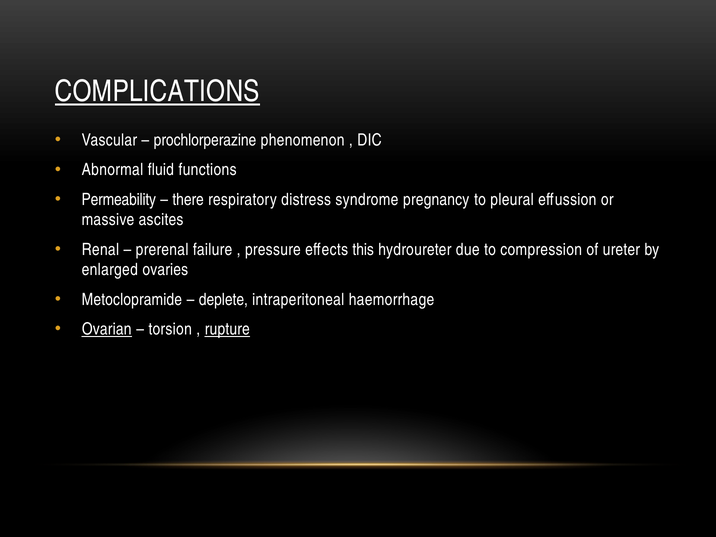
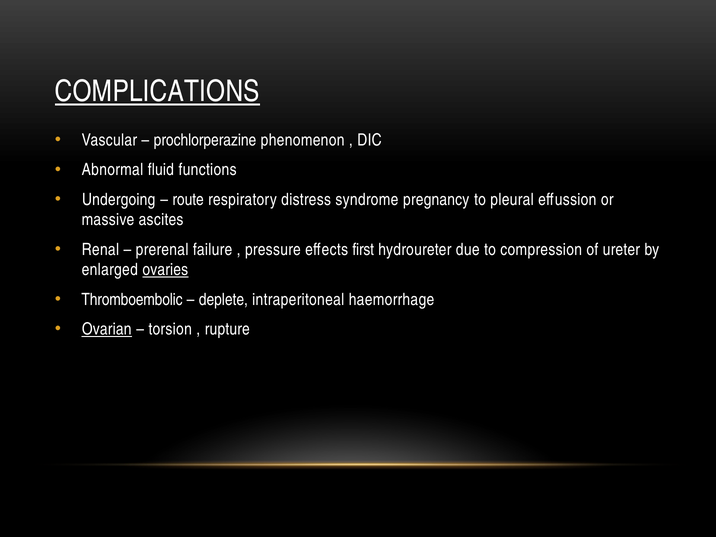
Permeability: Permeability -> Undergoing (119, 200)
there: there -> route (188, 200)
this: this -> first (363, 249)
ovaries underline: none -> present (165, 270)
Metoclopramide: Metoclopramide -> Thromboembolic (132, 299)
rupture underline: present -> none (227, 329)
